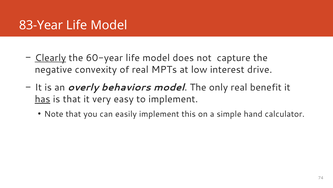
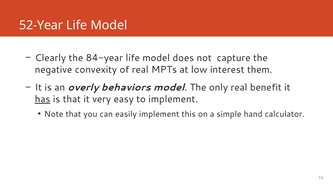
83-Year: 83-Year -> 52-Year (41, 25)
Clearly underline: present -> none (50, 58)
60-year: 60-year -> 84-year (104, 58)
drive: drive -> them (260, 69)
